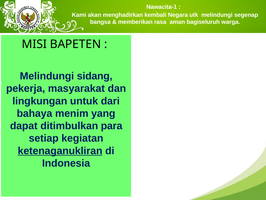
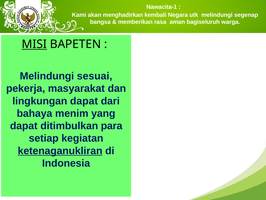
MISI underline: none -> present (34, 44)
sidang: sidang -> sesuai (95, 76)
lingkungan untuk: untuk -> dapat (84, 101)
